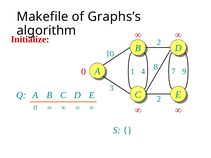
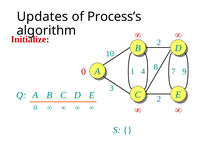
Makefile: Makefile -> Updates (42, 17)
Graphs’s: Graphs’s -> Process’s (114, 17)
